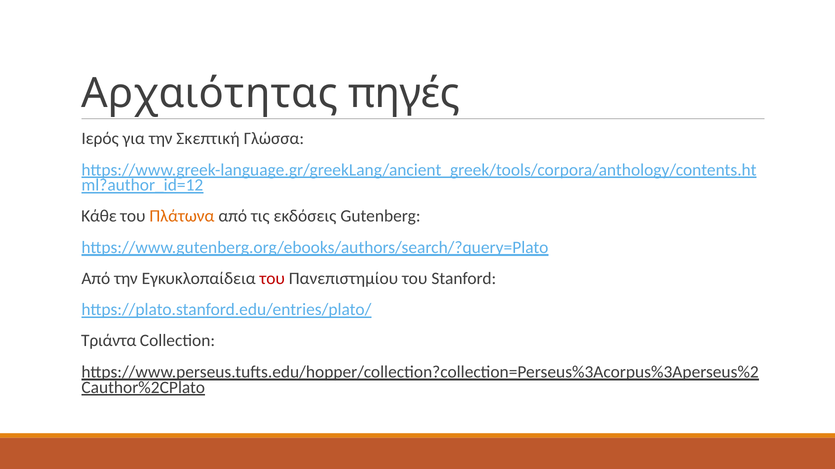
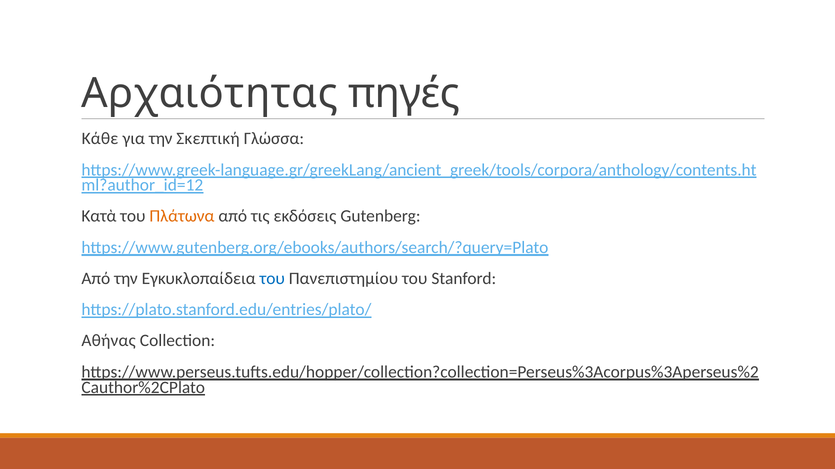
Ιερός: Ιερός -> Κάθε (100, 139)
Κάθε: Κάθε -> Κατὰ (99, 217)
του colour: red -> blue (272, 279)
Τριάντα: Τριάντα -> Αθήνας (109, 341)
